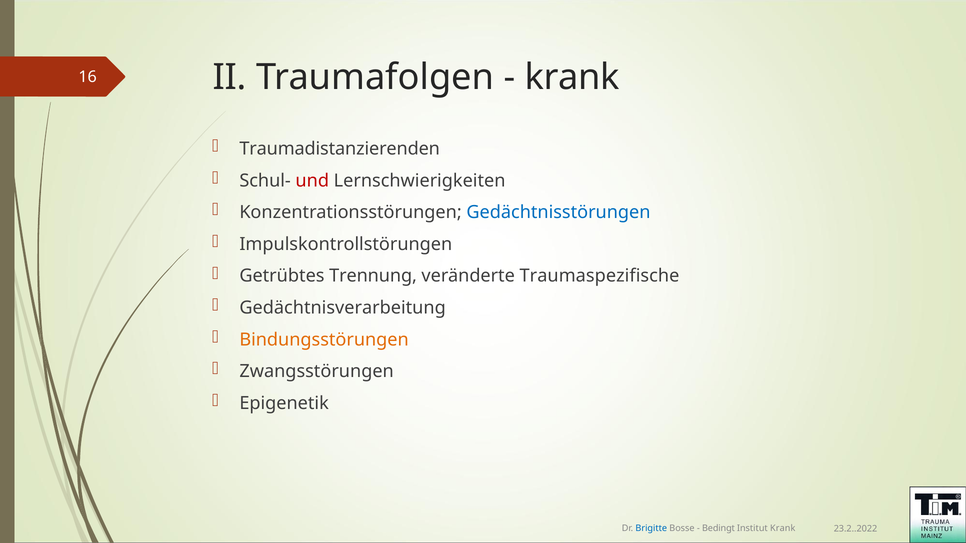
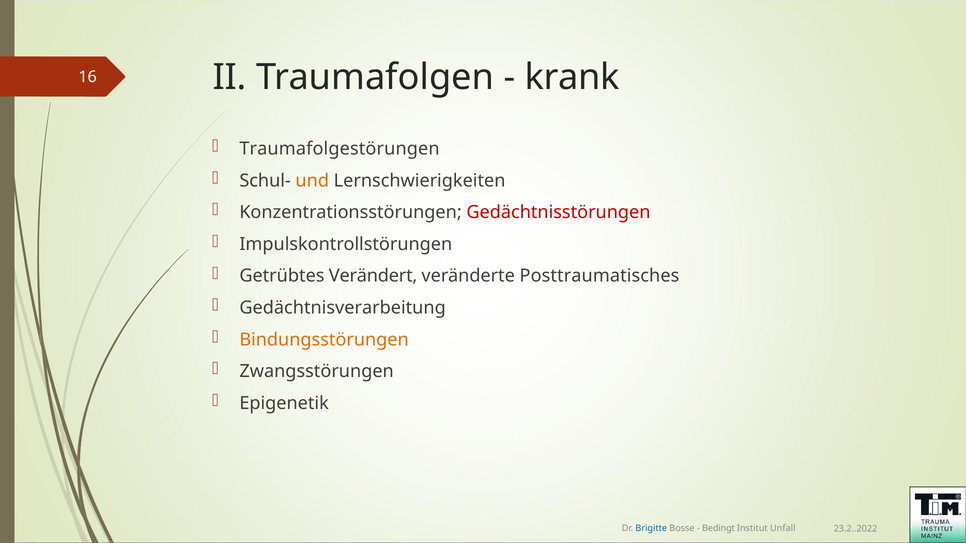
Traumadistanzierenden: Traumadistanzierenden -> Traumafolgestörungen (340, 149)
und colour: red -> orange (312, 181)
Gedächtnisstörungen colour: blue -> red (558, 213)
Trennung: Trennung -> Verändert (373, 276)
Traumaspezifische: Traumaspezifische -> Posttraumatisches (600, 276)
Institut Krank: Krank -> Unfall (783, 529)
